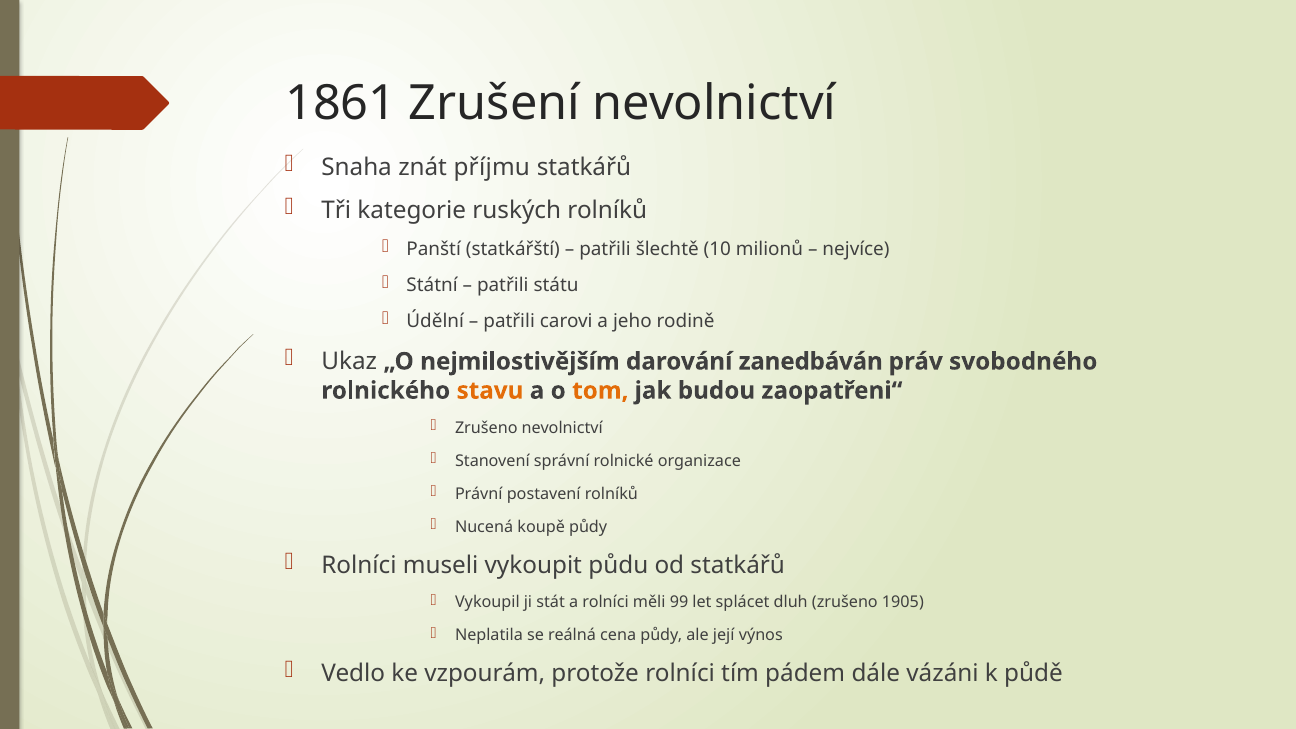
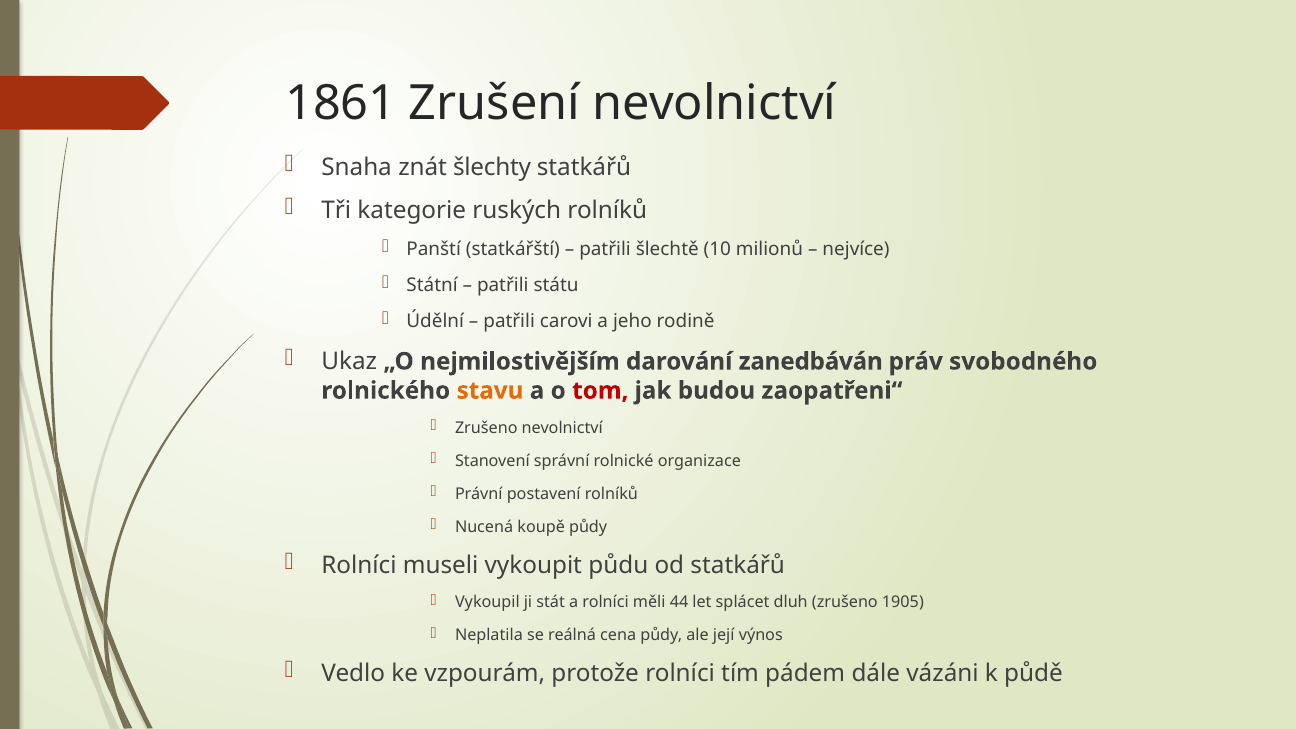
příjmu: příjmu -> šlechty (492, 168)
tom colour: orange -> red (600, 391)
99: 99 -> 44 (679, 602)
